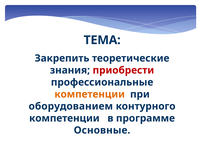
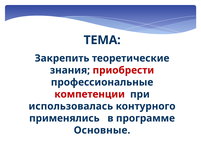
компетенции colour: orange -> red (90, 95)
оборудованием: оборудованием -> использовалась (71, 107)
компетенции: компетенции -> применялись (64, 119)
